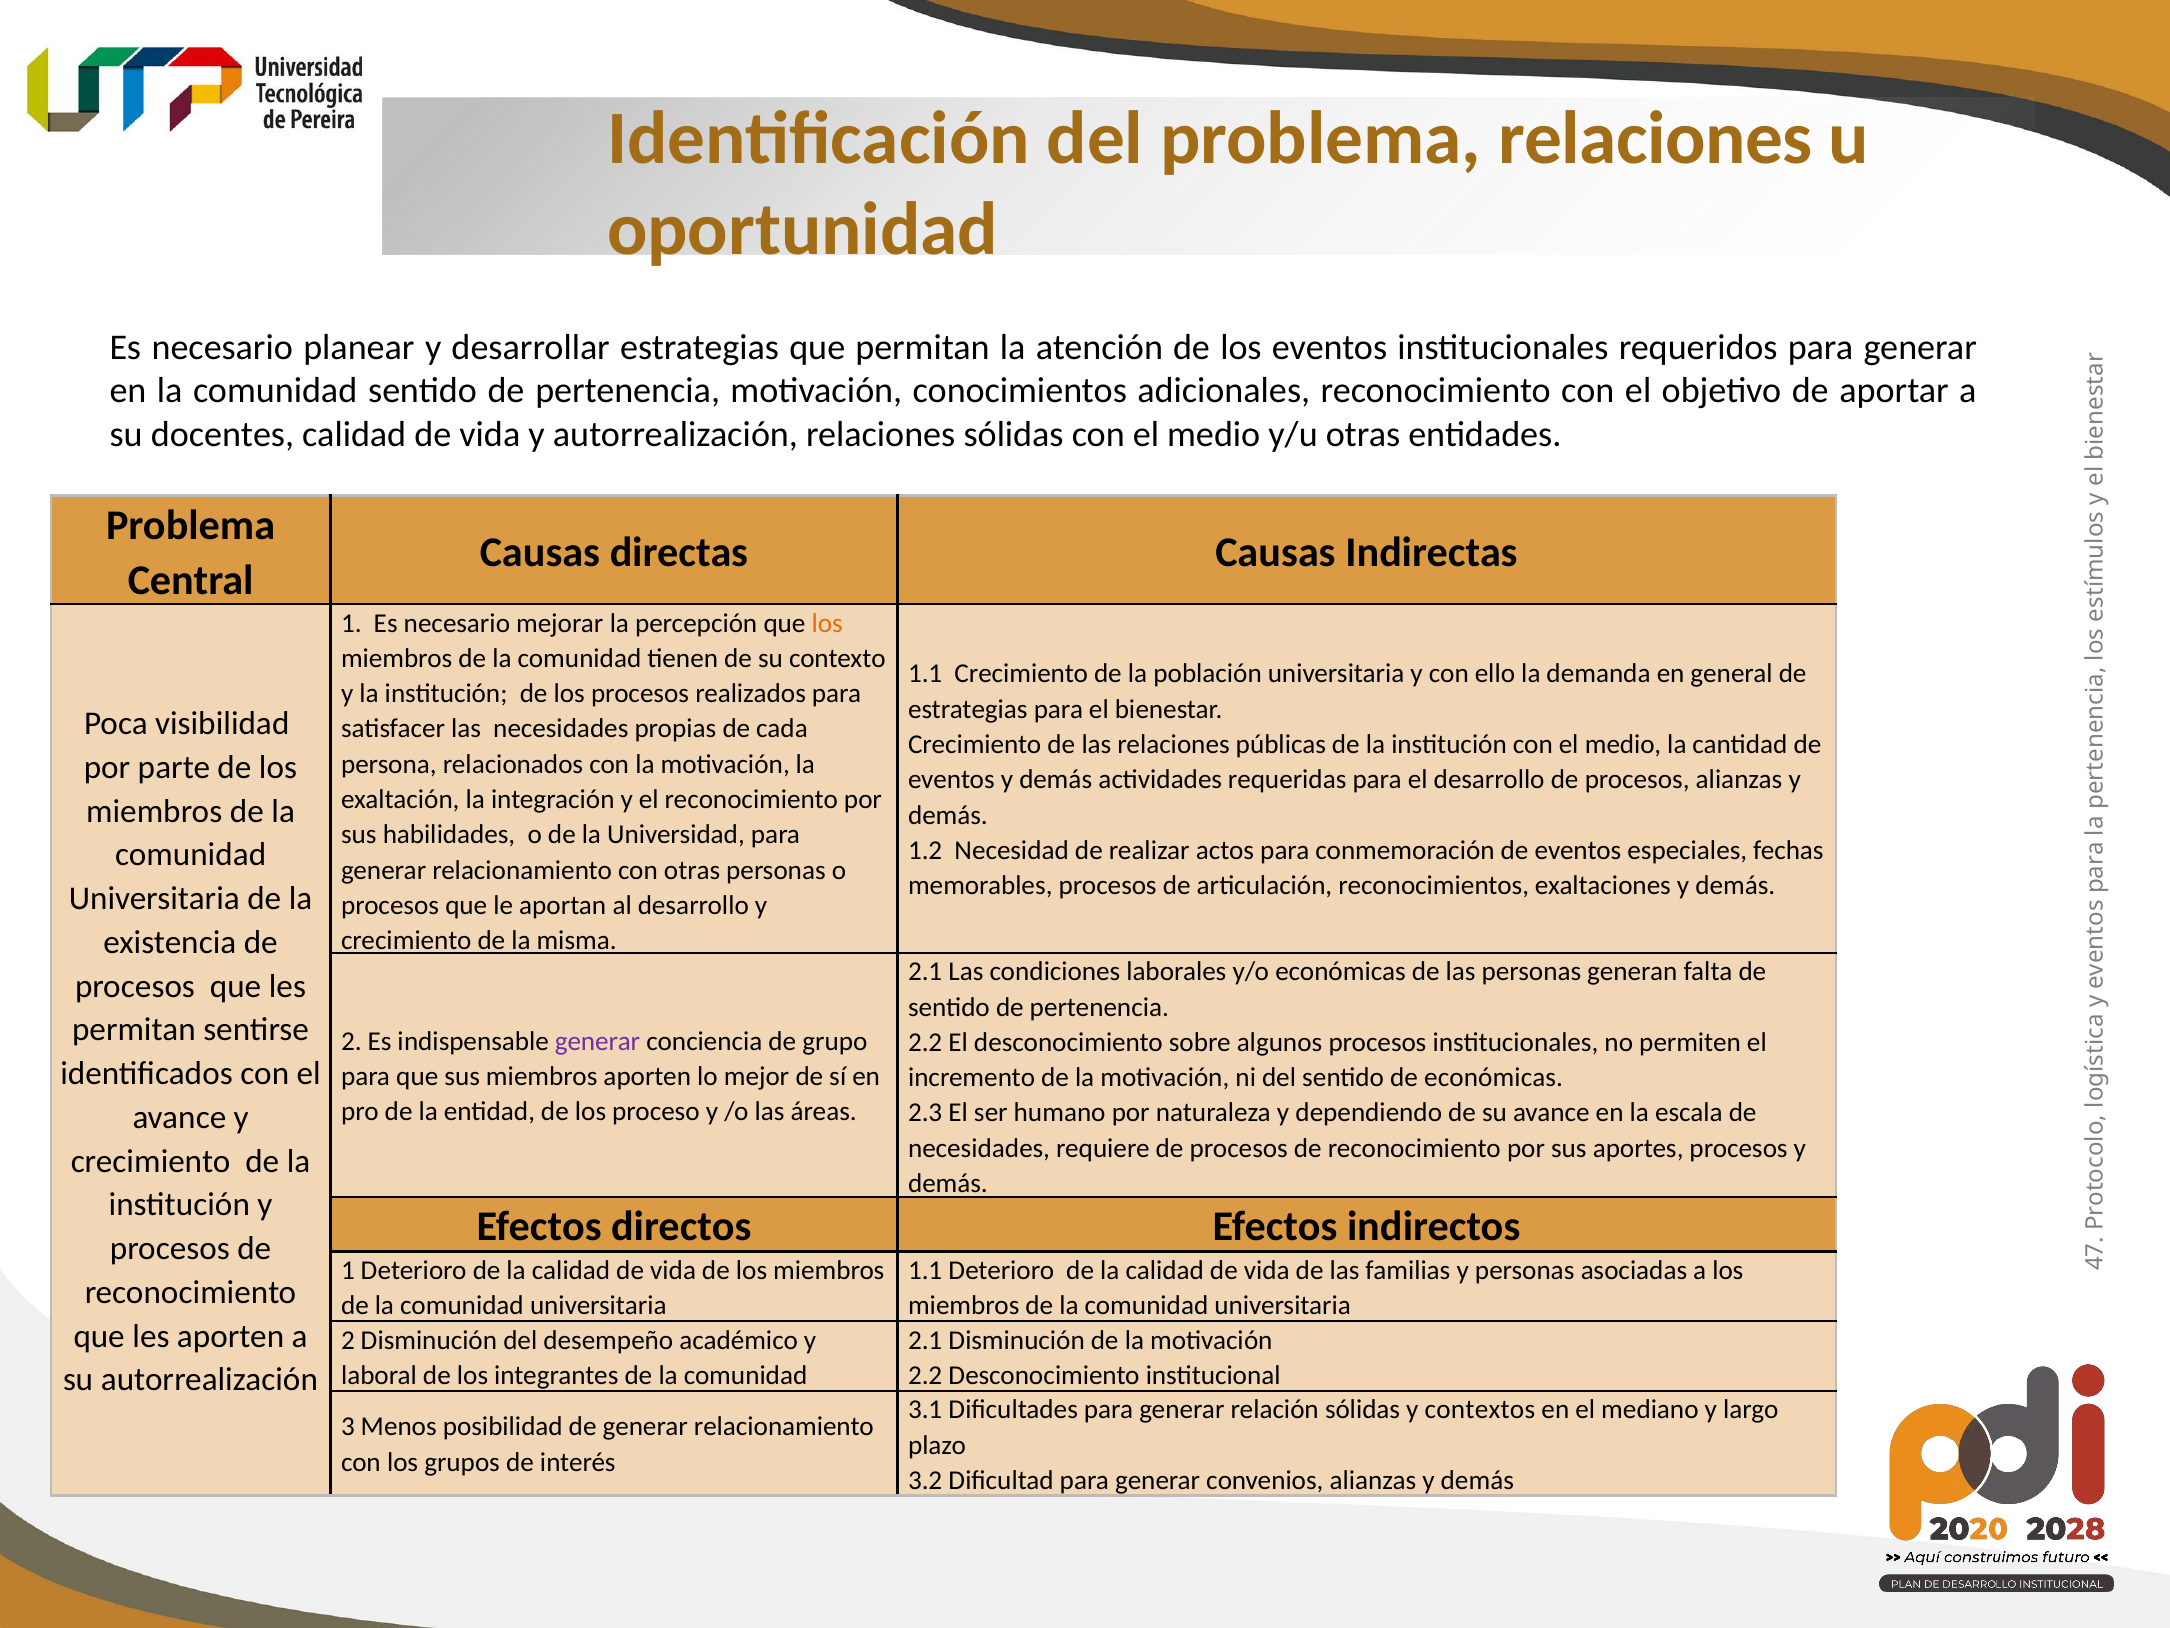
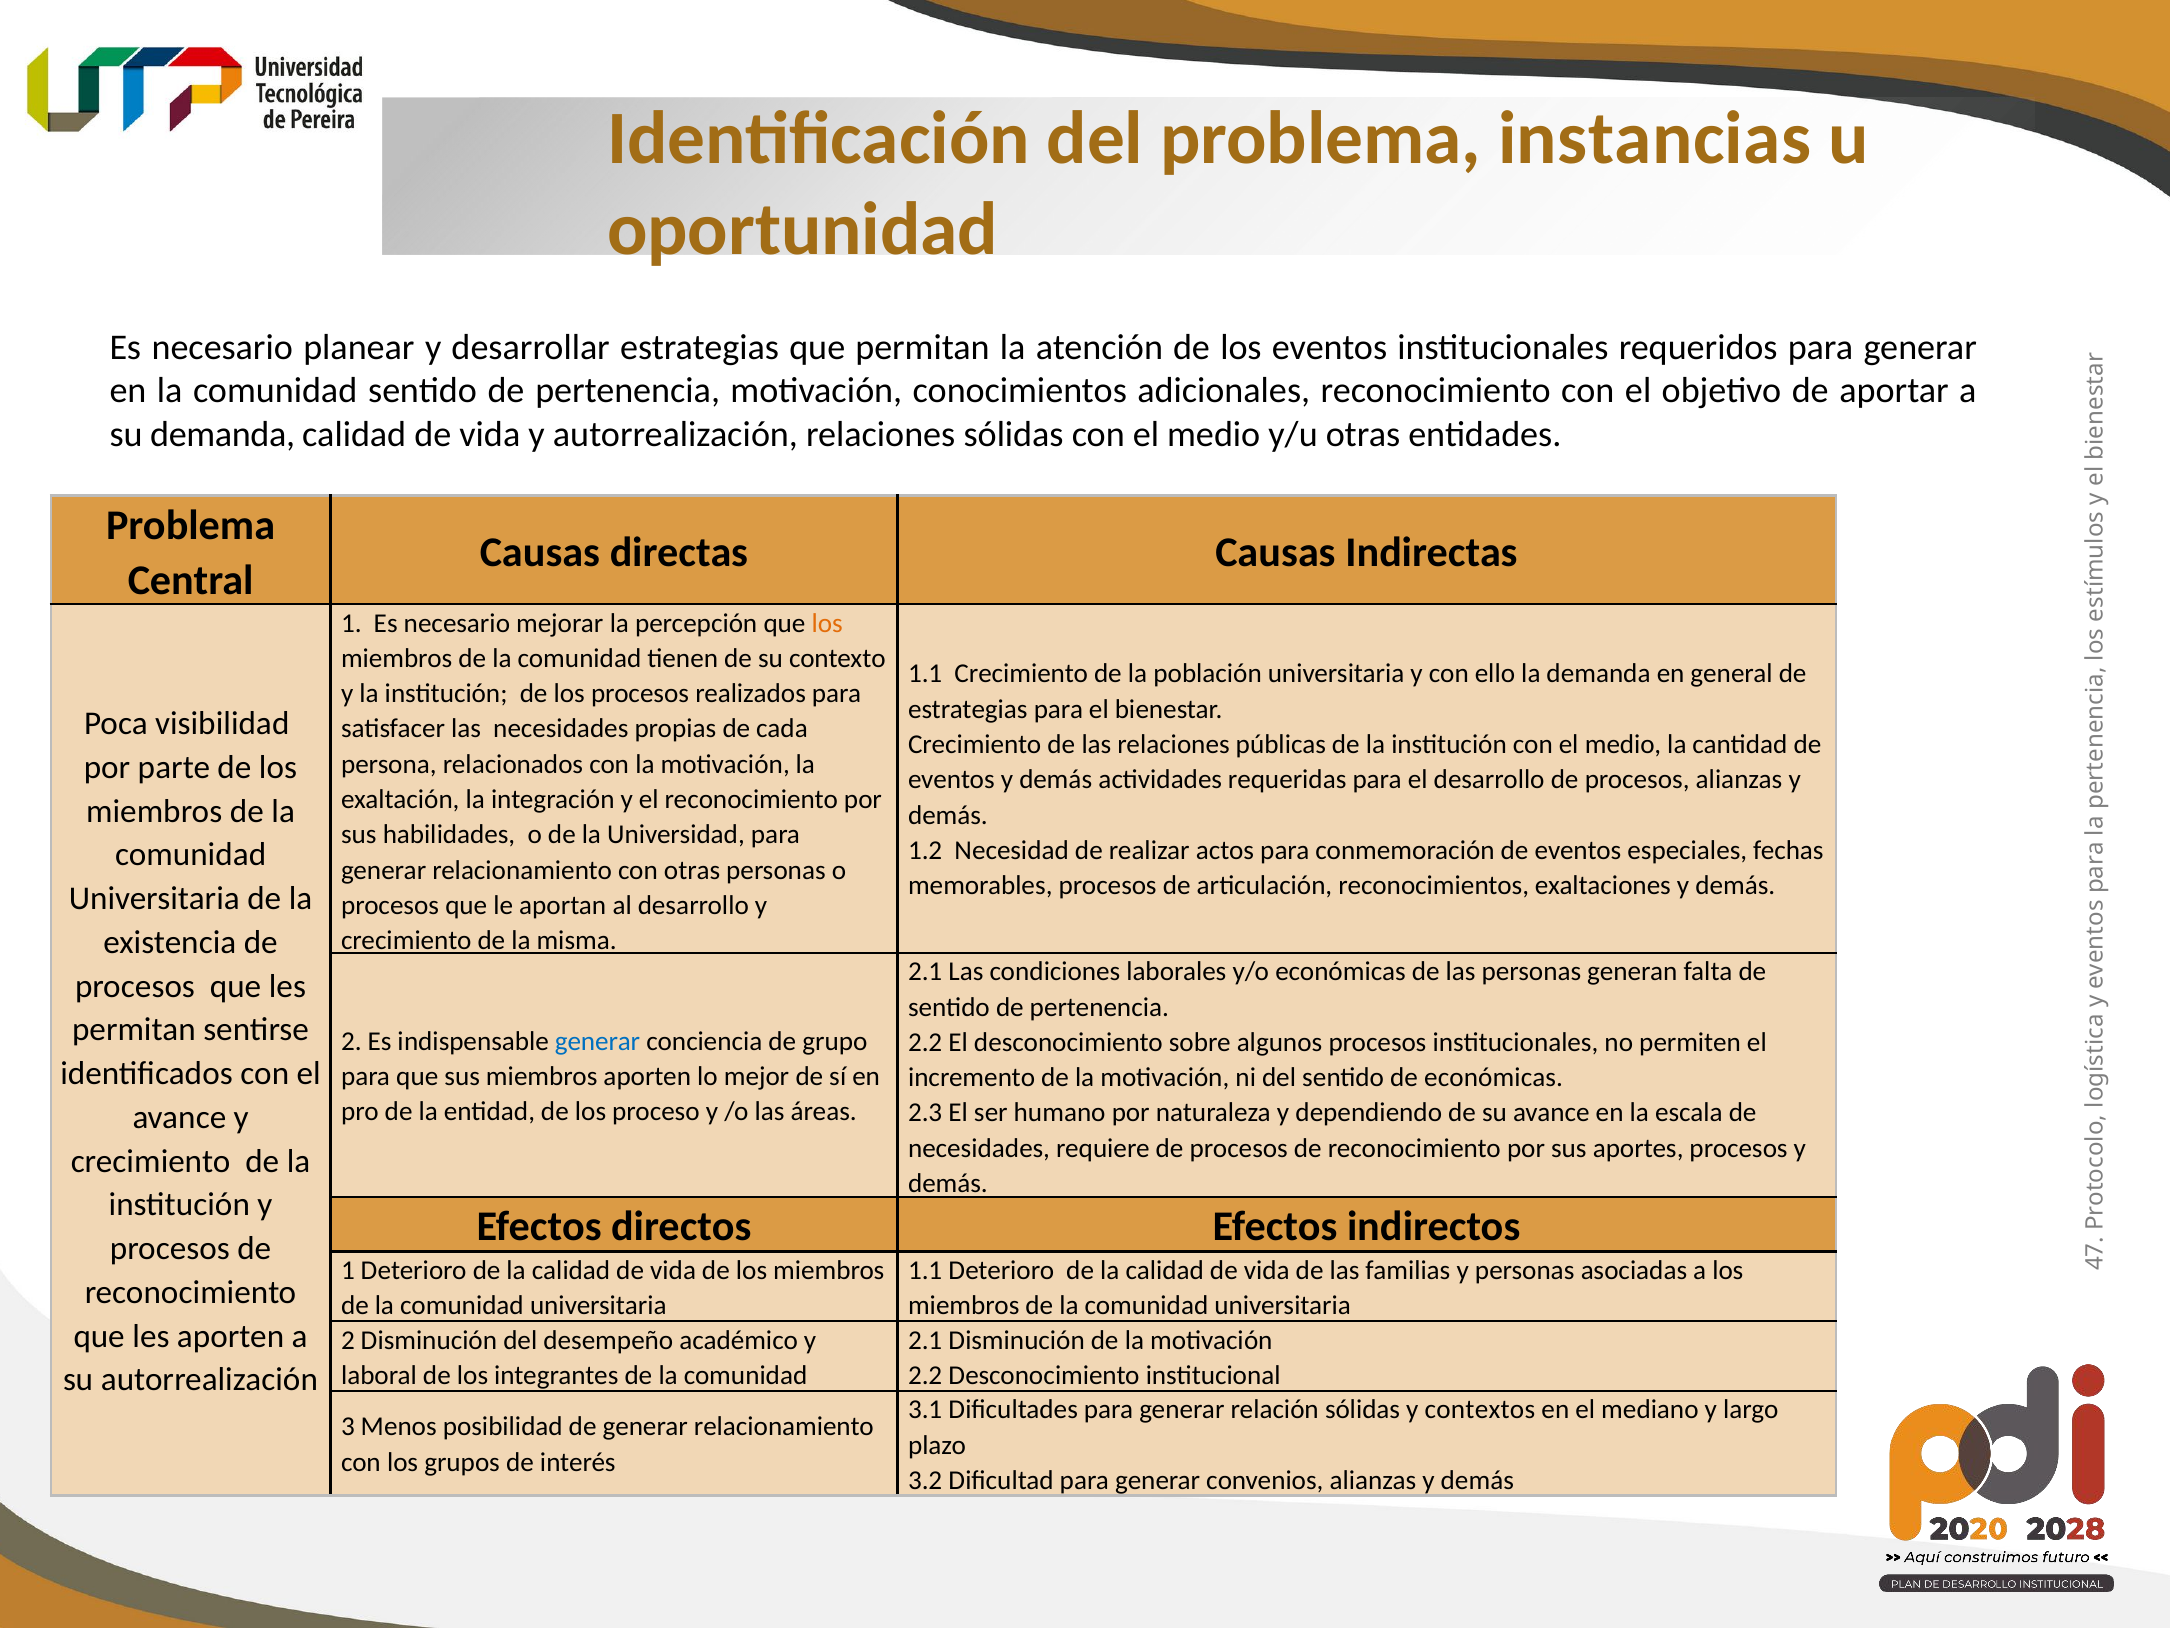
problema relaciones: relaciones -> instancias (1655, 139)
su docentes: docentes -> demanda (223, 434)
generar colour: purple -> blue (598, 1041)
